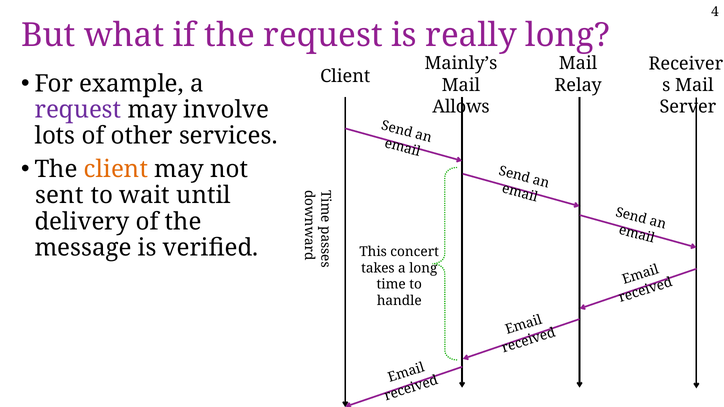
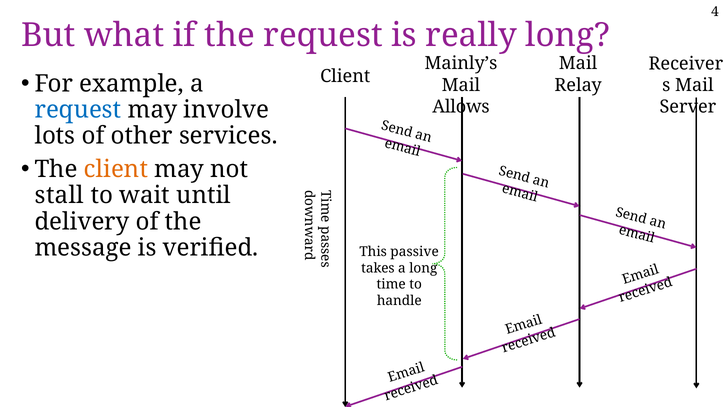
request colour: purple -> blue (78, 110)
sent: sent -> stall (59, 196)
concert: concert -> passive (415, 252)
